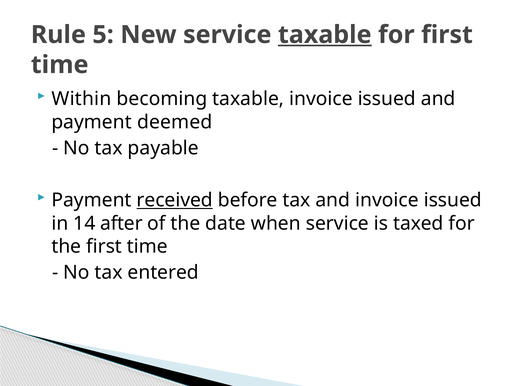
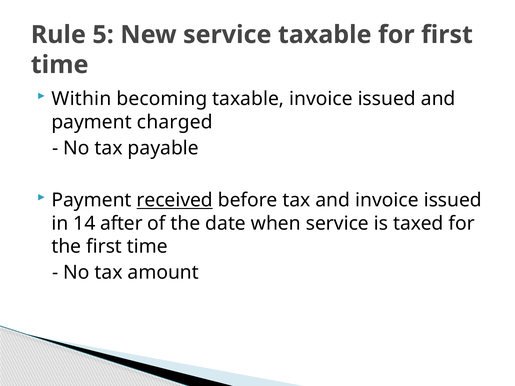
taxable underline: present -> none (325, 35)
deemed: deemed -> charged (175, 122)
entered: entered -> amount (163, 273)
